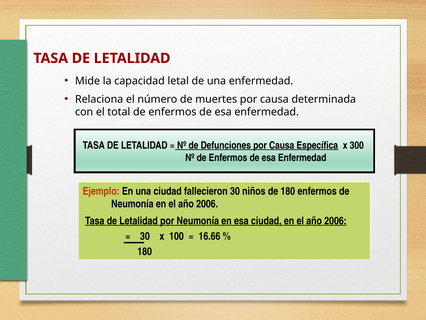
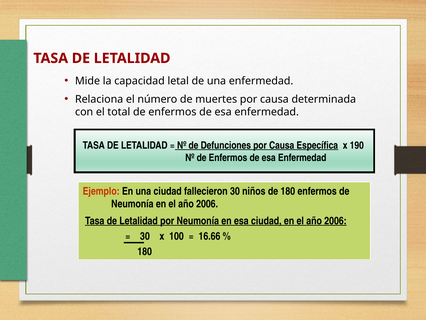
300: 300 -> 190 (357, 145)
